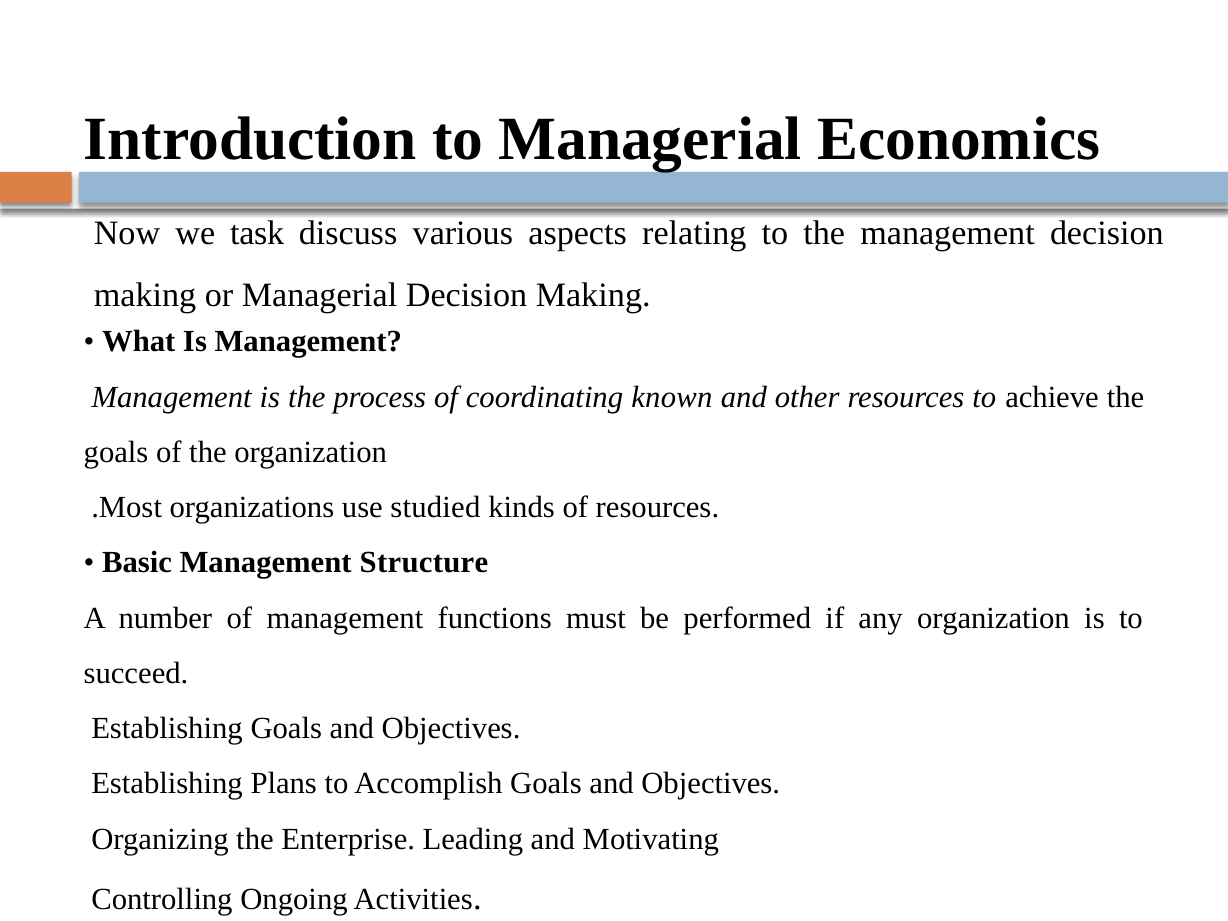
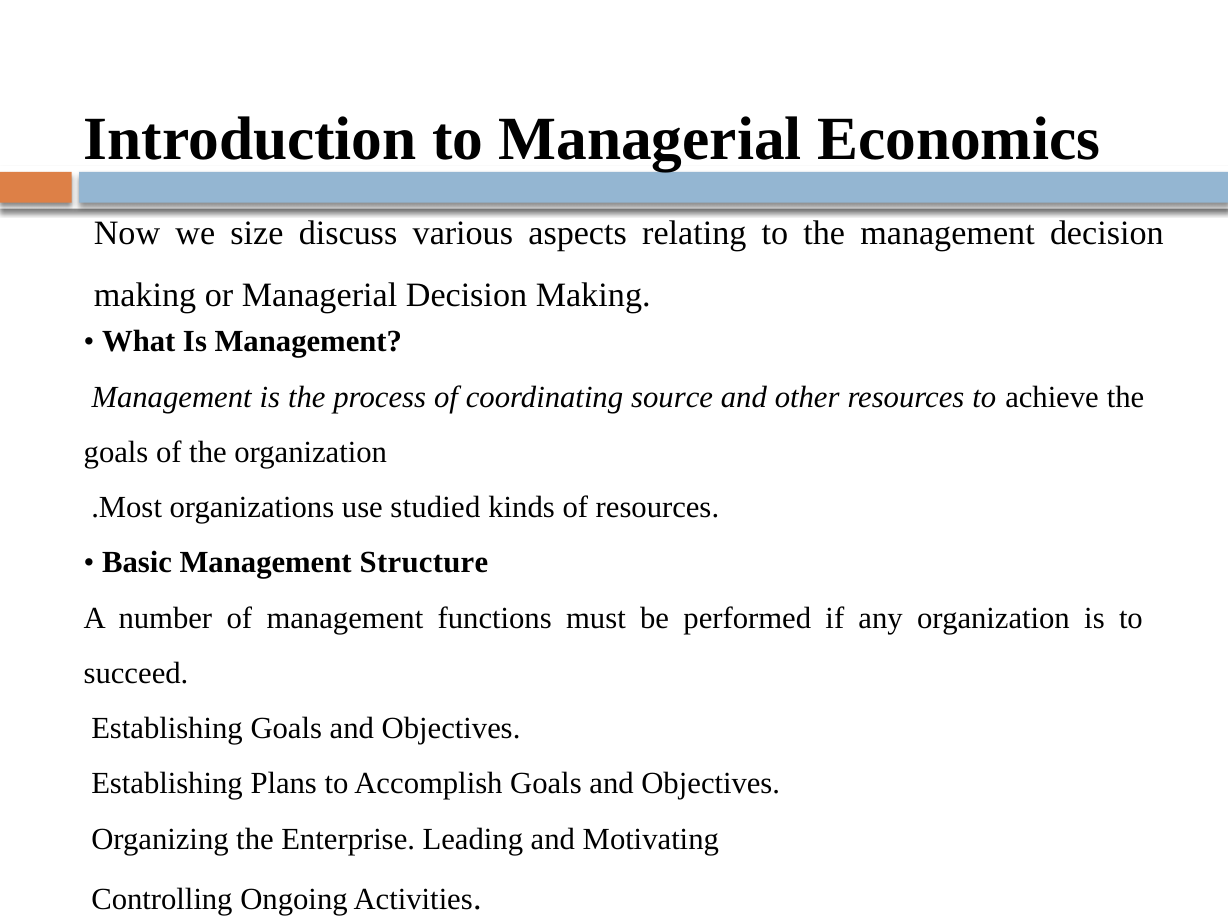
task: task -> size (257, 234)
known: known -> source (672, 397)
